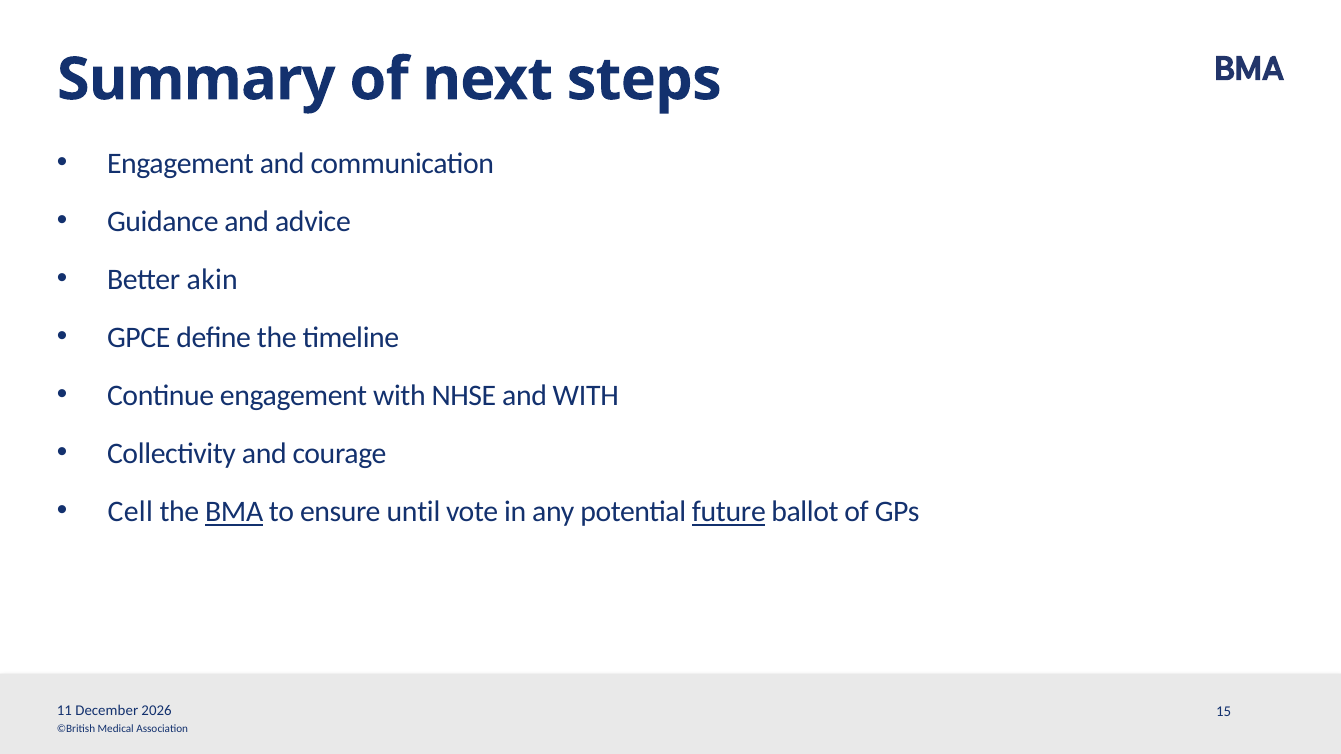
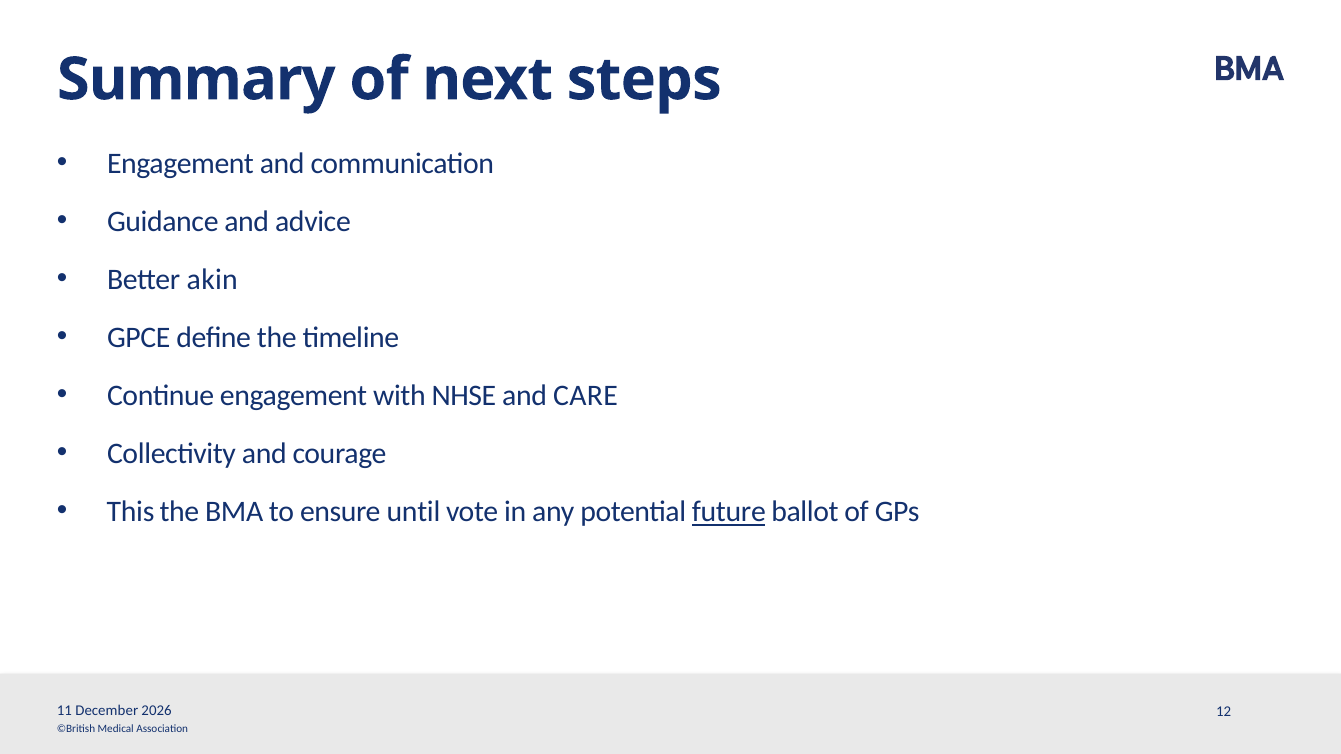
and WITH: WITH -> CARE (585, 396)
Cell: Cell -> This (131, 512)
BMA underline: present -> none (234, 512)
15: 15 -> 12 (1224, 711)
